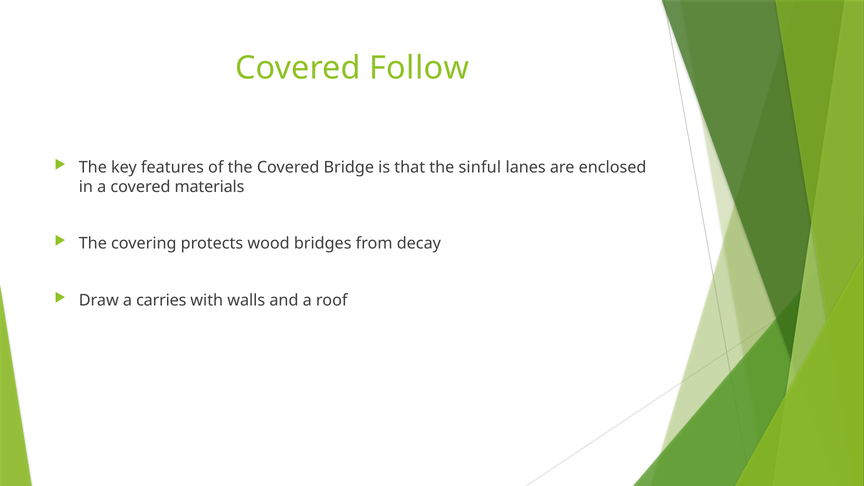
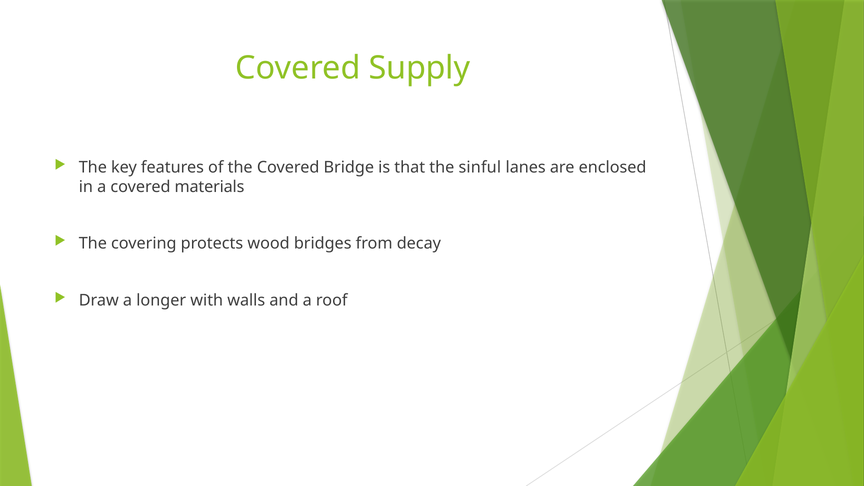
Follow: Follow -> Supply (419, 68)
carries: carries -> longer (161, 300)
